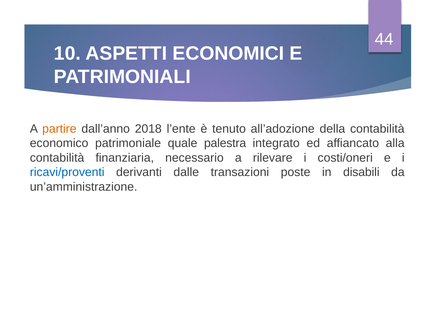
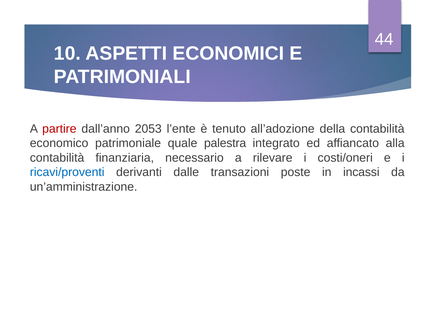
partire colour: orange -> red (59, 129)
2018: 2018 -> 2053 (148, 129)
disabili: disabili -> incassi (361, 172)
